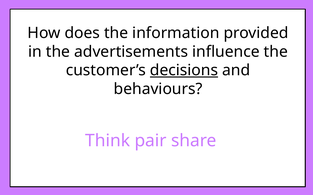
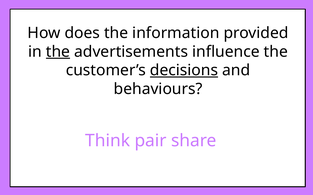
the underline: none -> present (58, 52)
